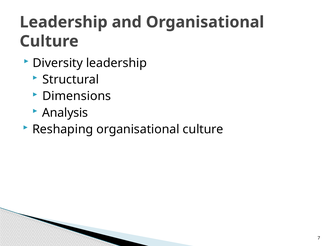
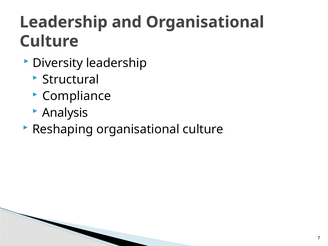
Dimensions: Dimensions -> Compliance (77, 96)
